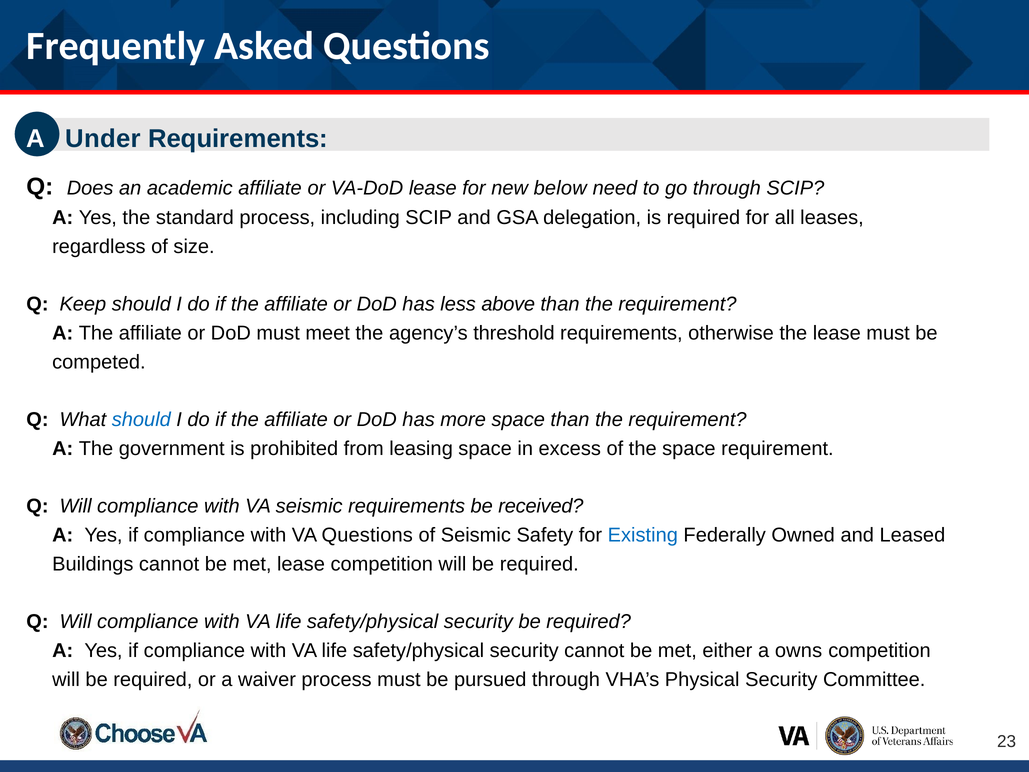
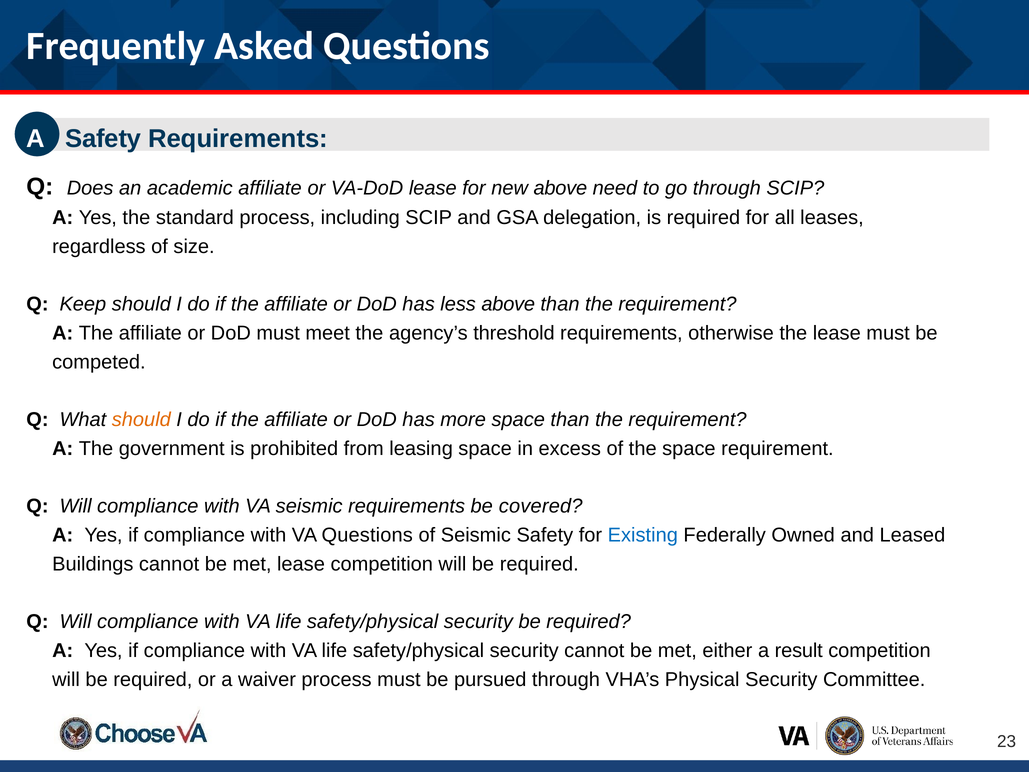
A Under: Under -> Safety (103, 138)
new below: below -> above (560, 188)
should colour: blue -> orange (141, 420)
received: received -> covered (541, 506)
owns: owns -> result (799, 650)
